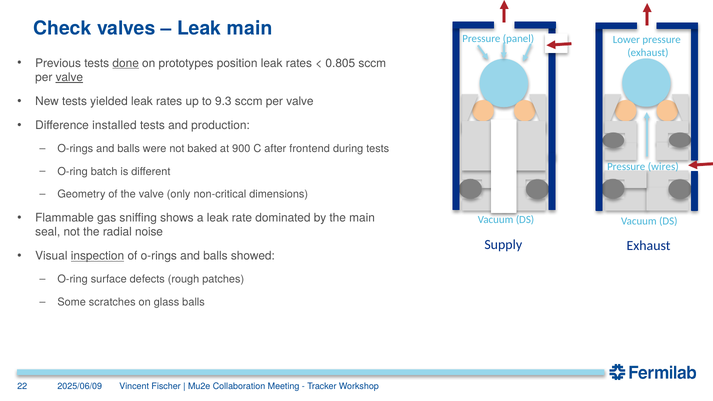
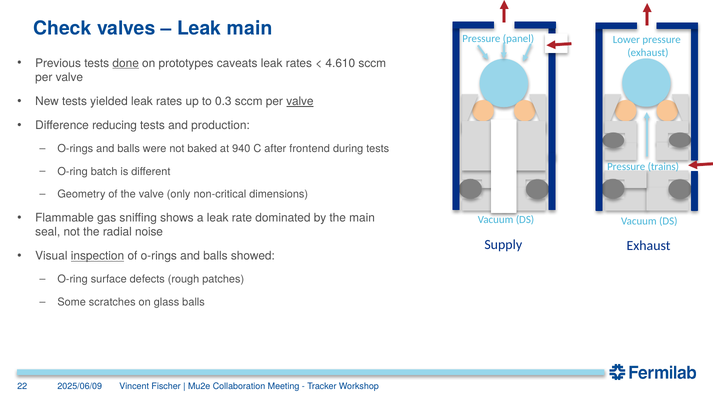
position: position -> caveats (237, 63)
0.805: 0.805 -> 4.610 (340, 63)
valve underline: present -> none (69, 77)
9.3: 9.3 -> 0.3 (223, 101)
valve underline: none -> present (300, 101)
installed: installed -> reducing (115, 125)
900: 900 -> 940 (241, 149)
wires: wires -> trains (663, 167)
